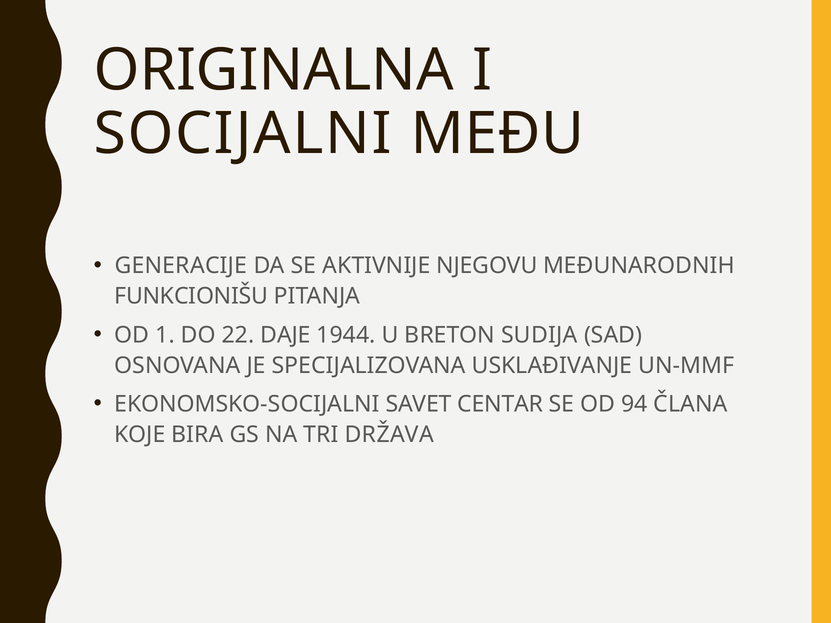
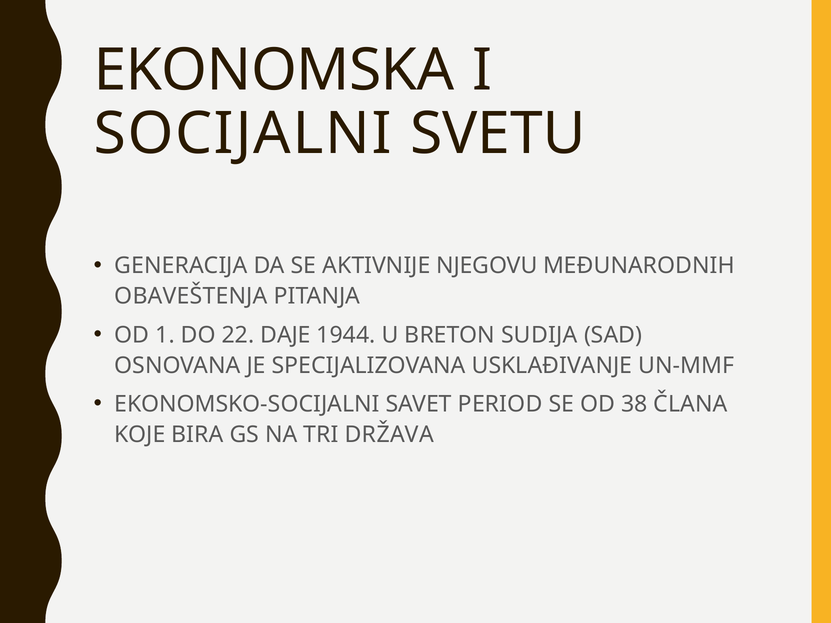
ORIGINALNA: ORIGINALNA -> EKONOMSKA (274, 70)
MEĐU: MEĐU -> SVETU (498, 134)
GENERACIJE: GENERACIJE -> GENERACIJA (181, 266)
FUNKCIONIŠU: FUNKCIONIŠU -> OBAVEŠTENJA (191, 296)
CENTAR: CENTAR -> PERIOD (500, 404)
94: 94 -> 38 (634, 404)
